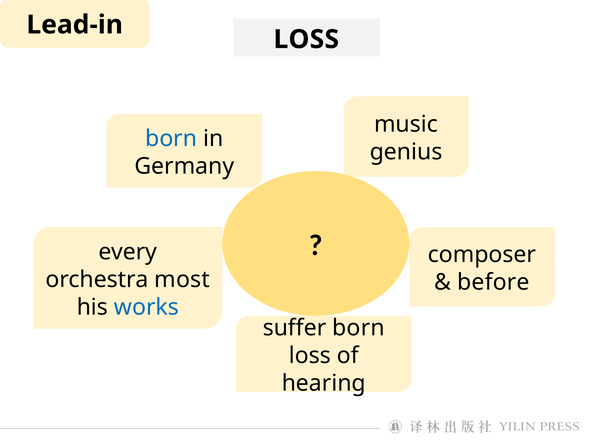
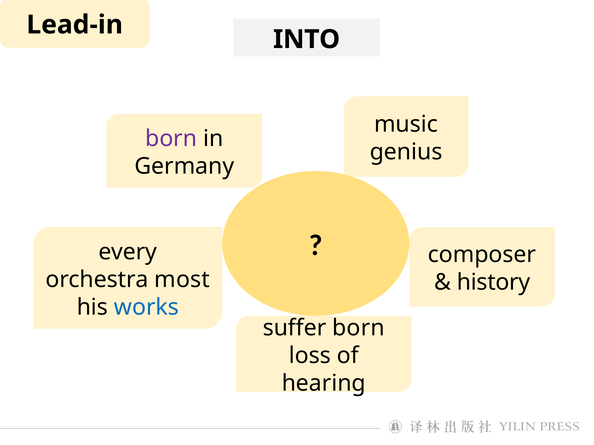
LOSS: LOSS -> INTO (307, 39)
born colour: blue -> purple (171, 139)
before: before -> history (494, 283)
